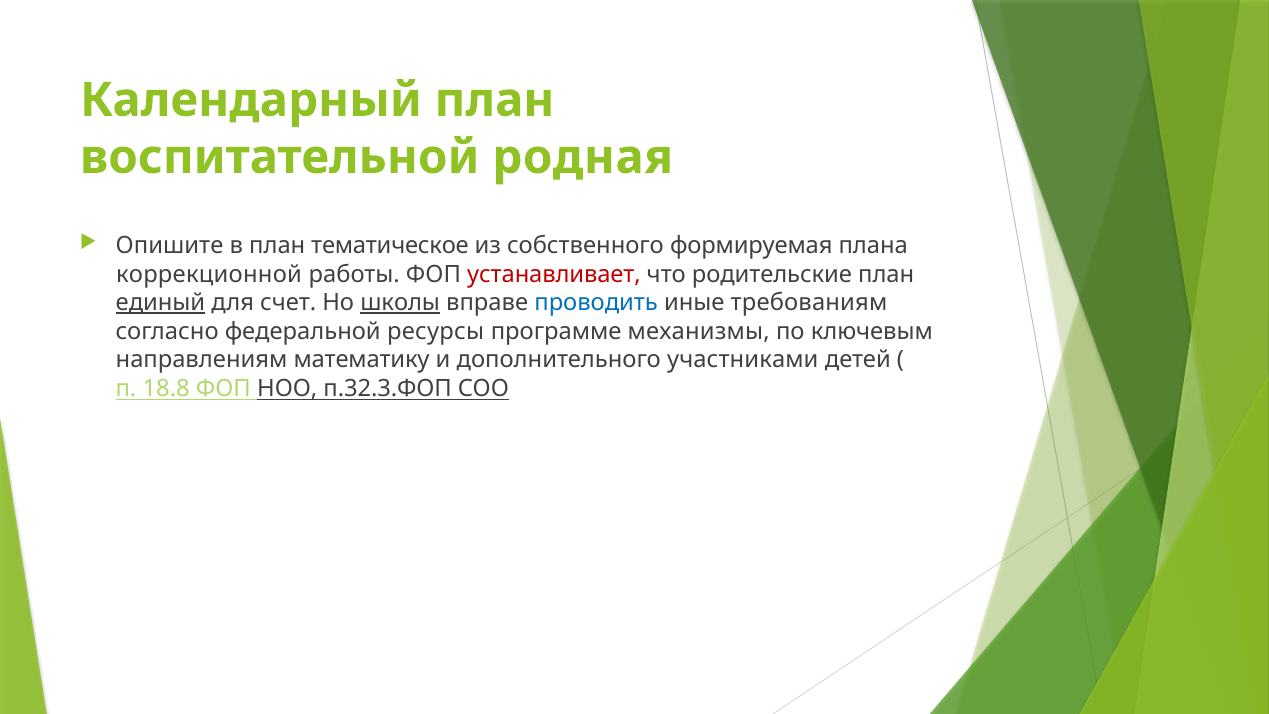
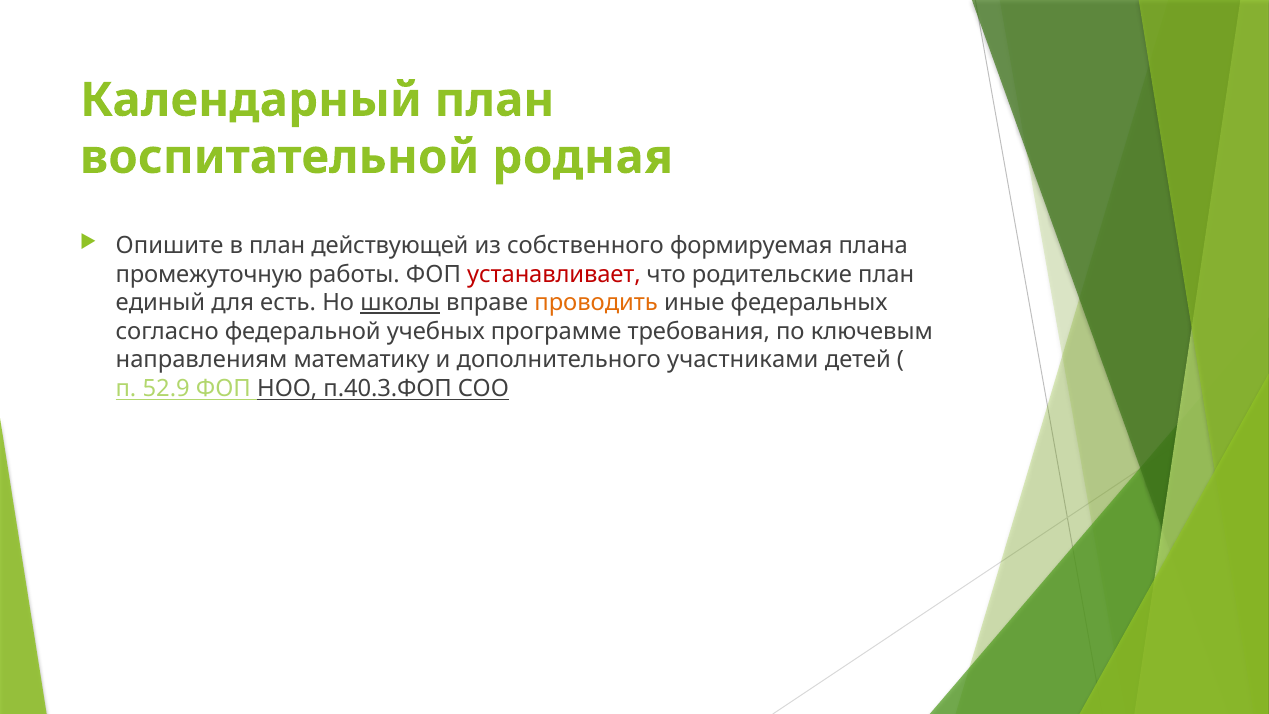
тематическое: тематическое -> действующей (390, 246)
коррекционной: коррекционной -> промежуточную (209, 274)
единый underline: present -> none (160, 303)
счет: счет -> есть (288, 303)
проводить colour: blue -> orange (596, 303)
требованиям: требованиям -> федеральных (809, 303)
ресурсы: ресурсы -> учебных (436, 331)
механизмы: механизмы -> требования (699, 331)
18.8: 18.8 -> 52.9 (166, 388)
п.32.3.ФОП: п.32.3.ФОП -> п.40.3.ФОП (388, 388)
